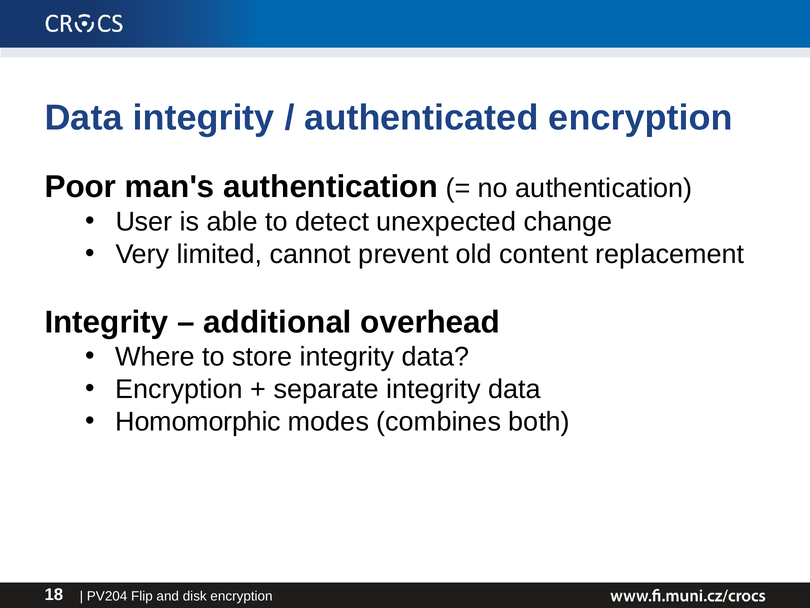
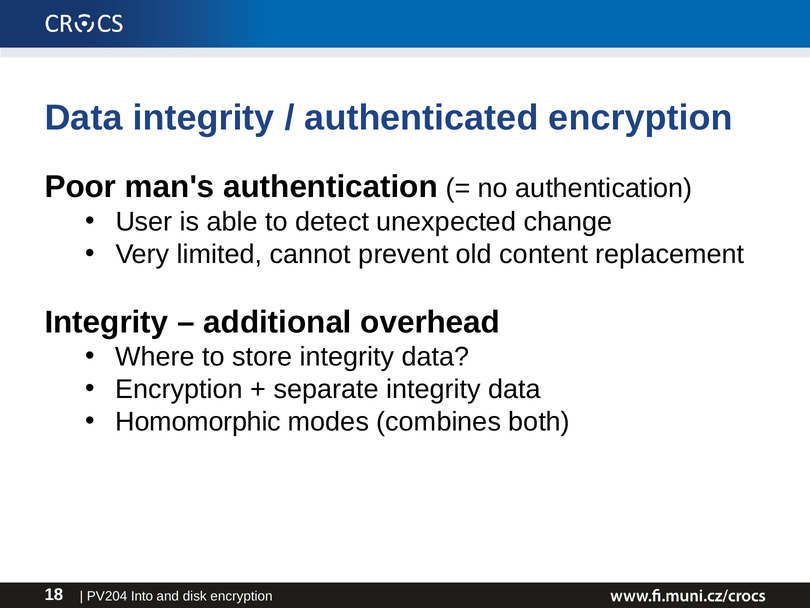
Flip: Flip -> Into (142, 596)
